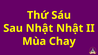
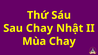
Sau Nhật: Nhật -> Chay (39, 28)
